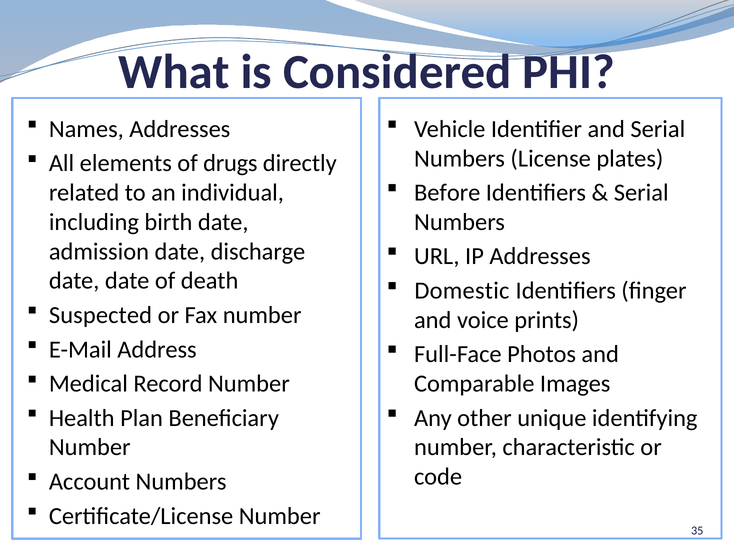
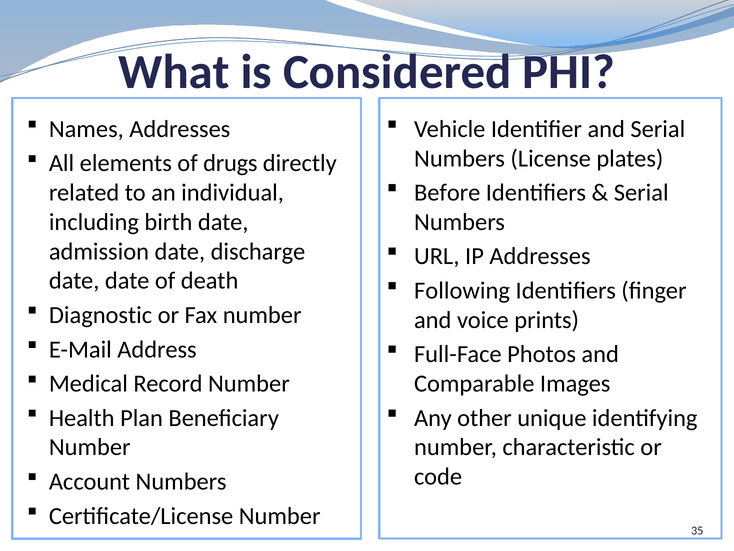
Domestic: Domestic -> Following (462, 290)
Suspected: Suspected -> Diagnostic (101, 315)
